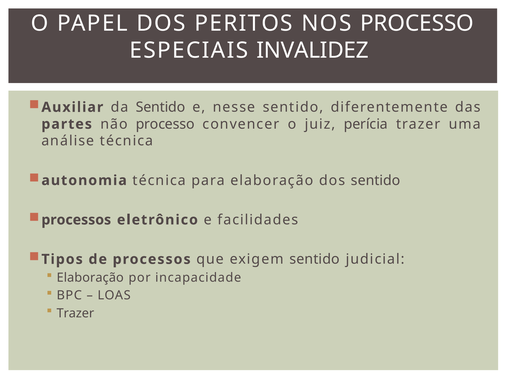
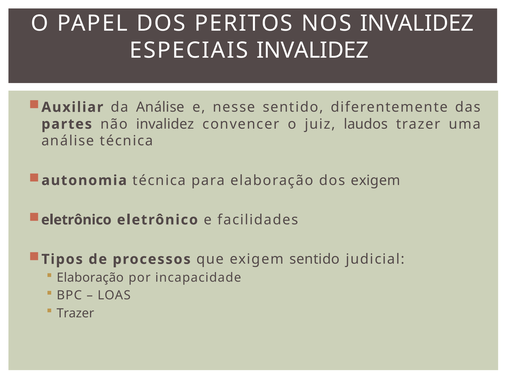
NOS PROCESSO: PROCESSO -> INVALIDEZ (417, 23)
da Sentido: Sentido -> Análise (160, 107)
não processo: processo -> invalidez (165, 124)
perícia: perícia -> laudos (366, 124)
dos sentido: sentido -> exigem (376, 181)
processos: processos -> eletrônico (76, 220)
